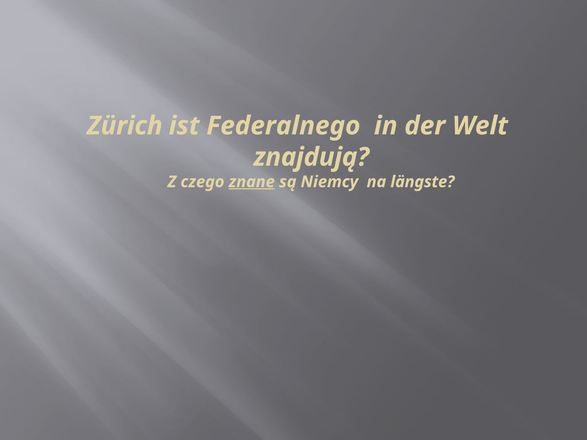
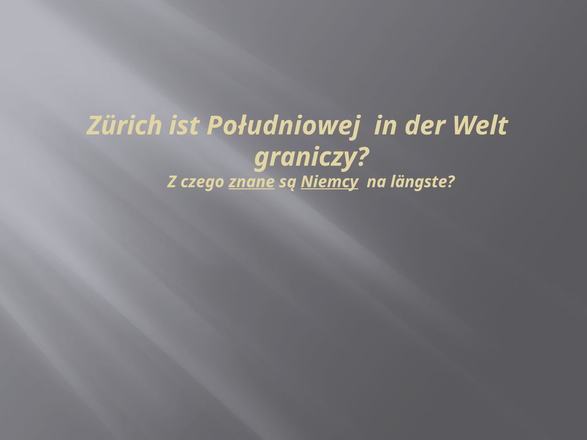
Federalnego: Federalnego -> Południowej (283, 126)
znajdują: znajdują -> graniczy (311, 157)
Niemcy underline: none -> present (329, 182)
